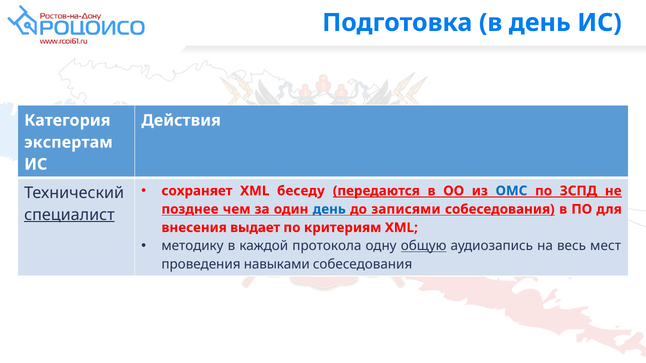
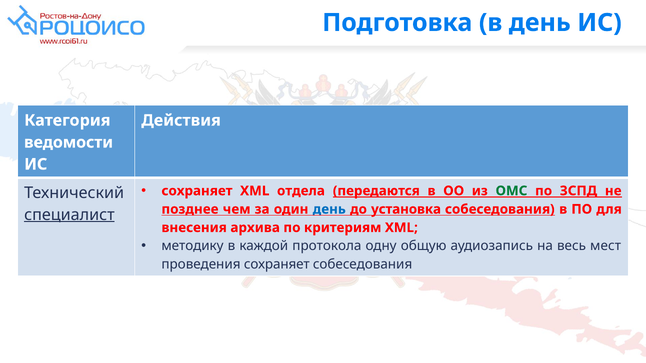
экспертам: экспертам -> ведомости (69, 143)
беседу: беседу -> отдела (301, 191)
ОМС colour: blue -> green (511, 191)
записями: записями -> установка (406, 209)
выдает: выдает -> архива (255, 228)
общую underline: present -> none (424, 246)
проведения навыками: навыками -> сохраняет (277, 265)
